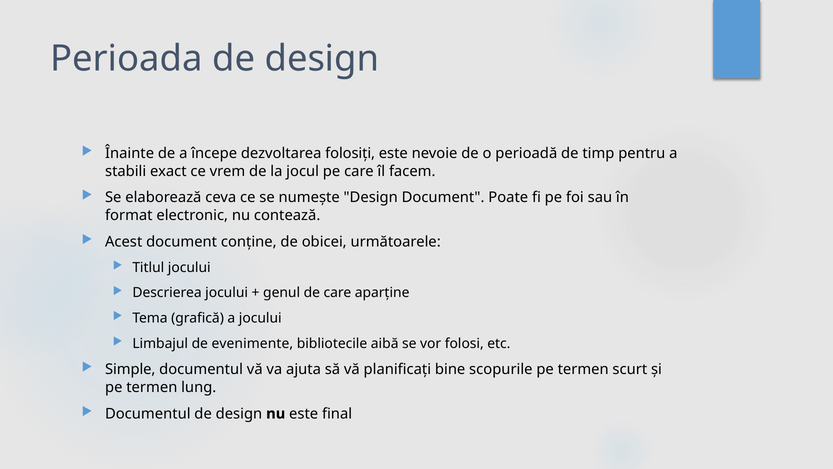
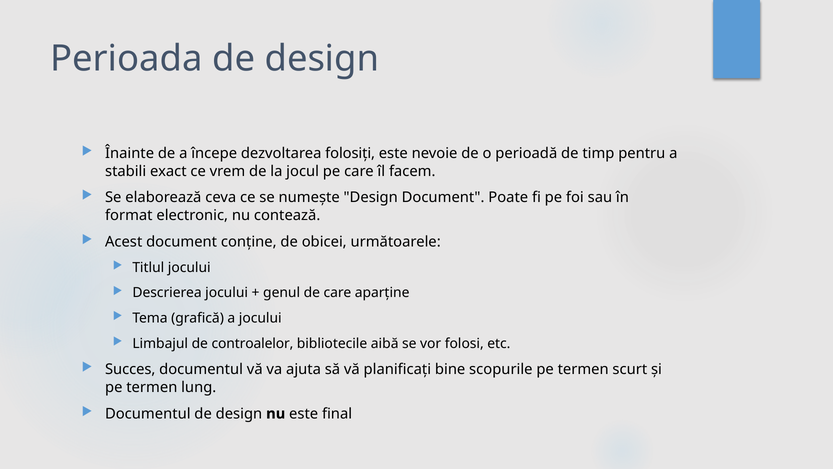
evenimente: evenimente -> controalelor (252, 343)
Simple: Simple -> Succes (130, 369)
